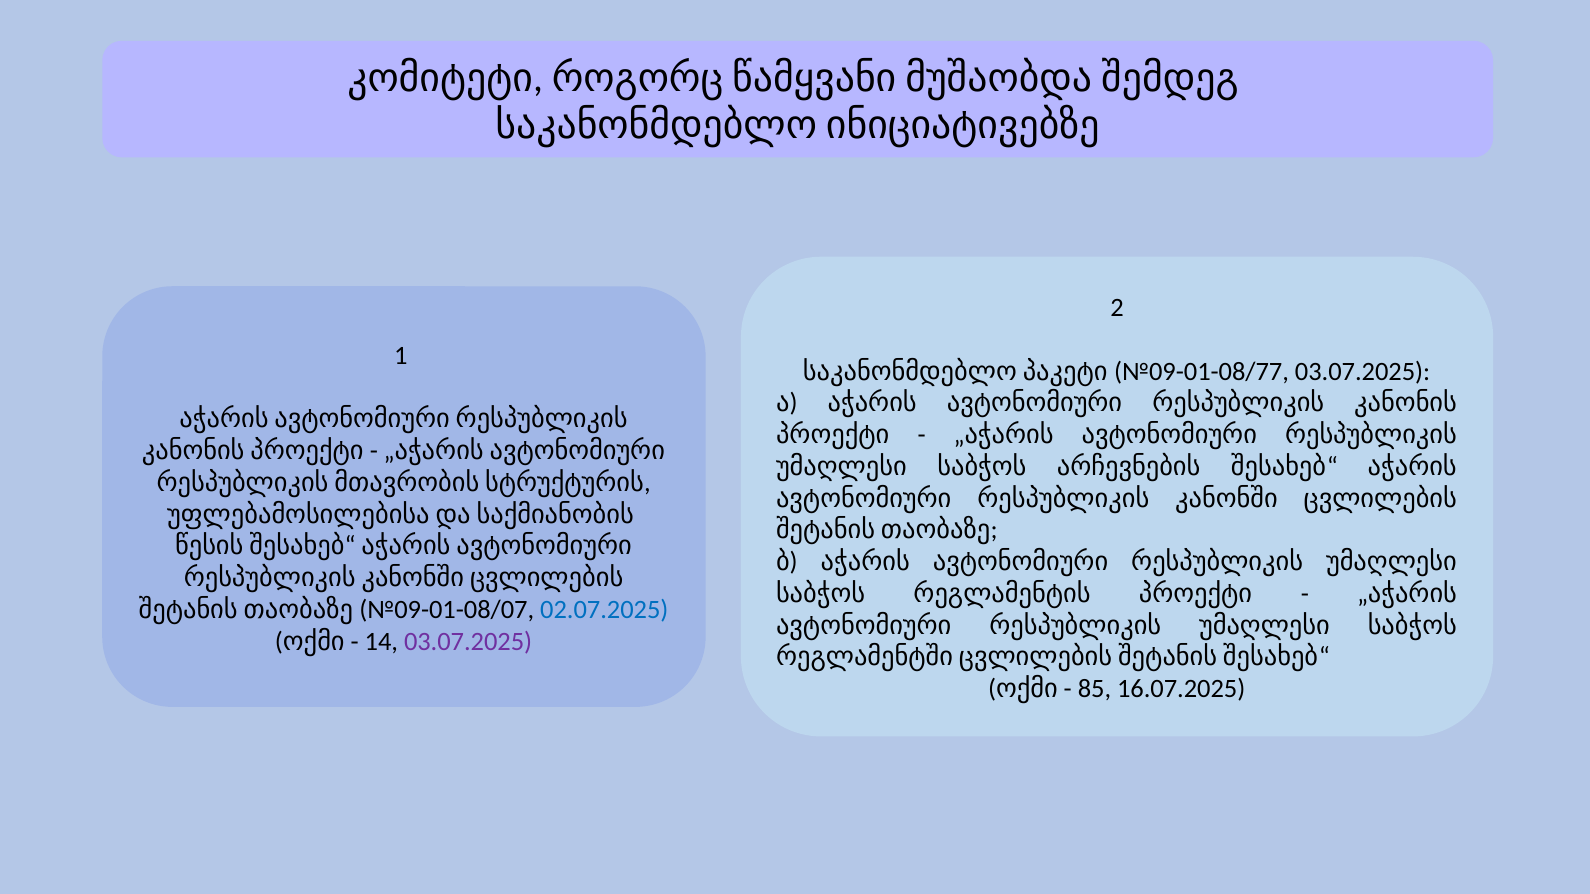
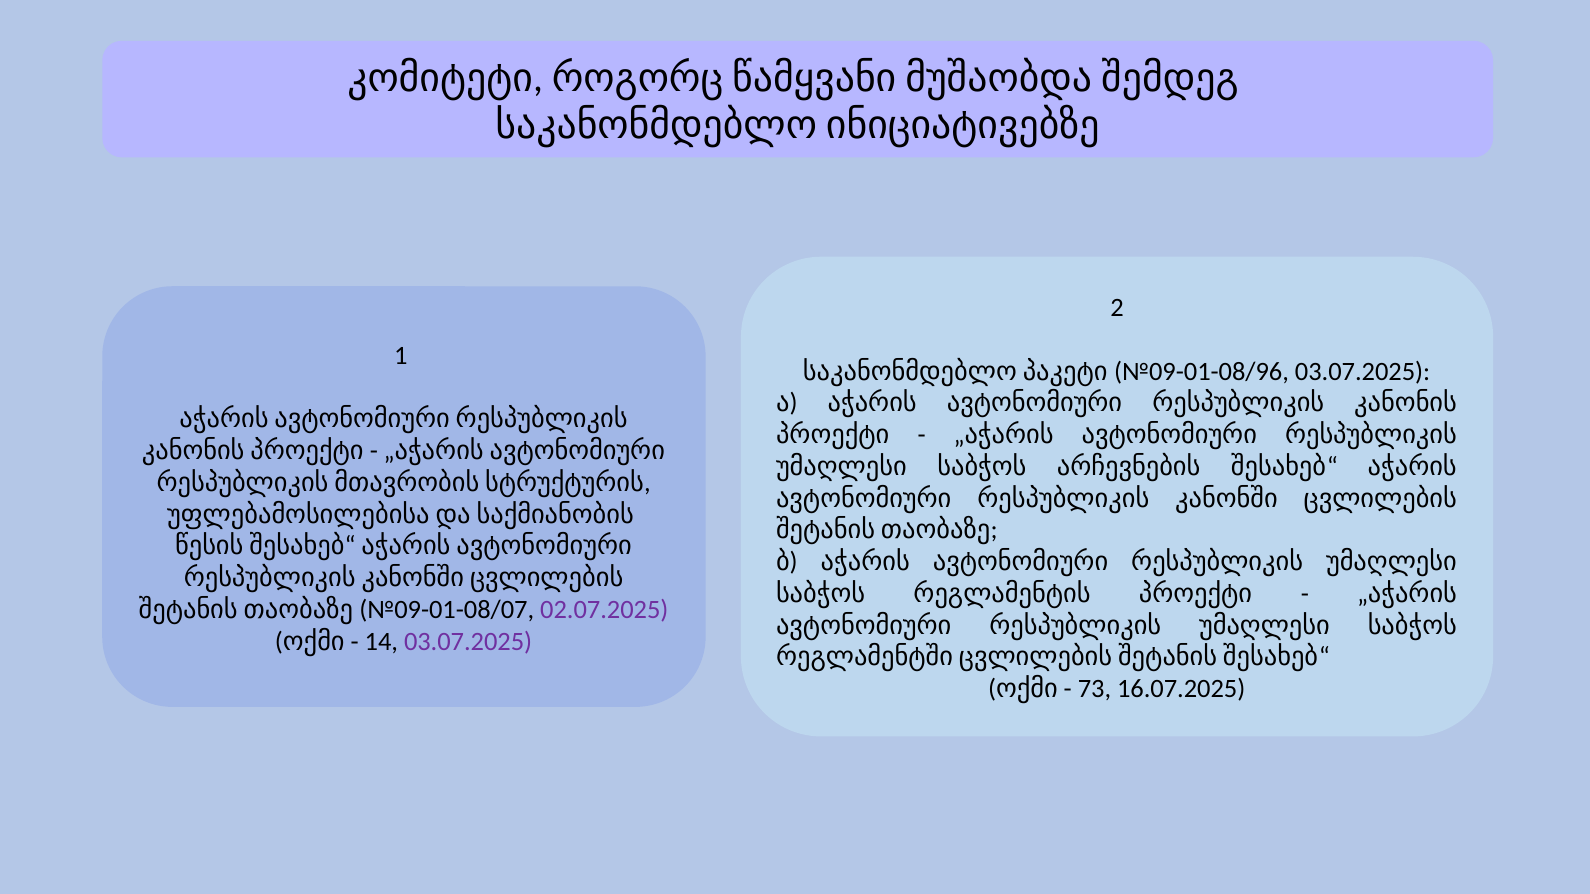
№09-01-08/77: №09-01-08/77 -> №09-01-08/96 (1201, 371)
02.07.2025 colour: blue -> purple (604, 610)
85: 85 -> 73 (1094, 689)
